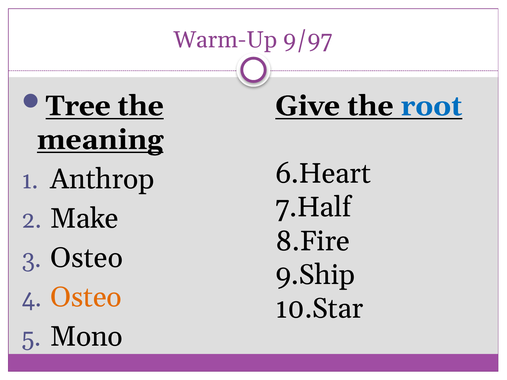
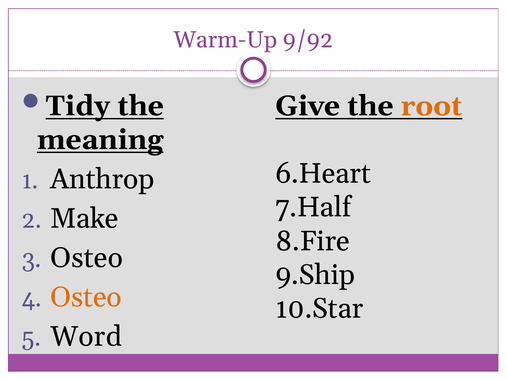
9/97: 9/97 -> 9/92 (308, 40)
Tree: Tree -> Tidy (78, 106)
root colour: blue -> orange (432, 106)
Mono: Mono -> Word (86, 337)
